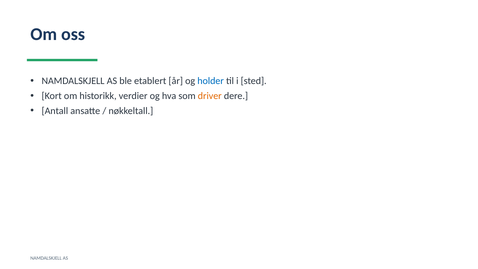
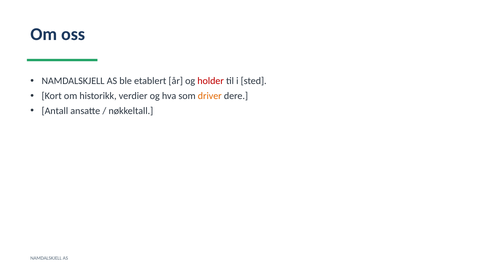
holder colour: blue -> red (211, 81)
